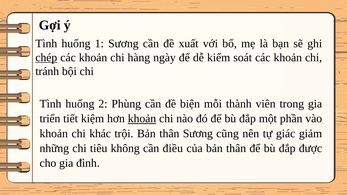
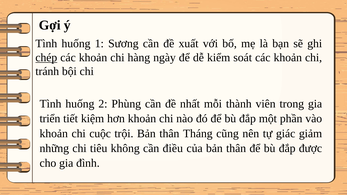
biện: biện -> nhất (190, 104)
khoản underline: present -> none (142, 119)
khác: khác -> cuộc (100, 134)
thân Sương: Sương -> Tháng (198, 134)
